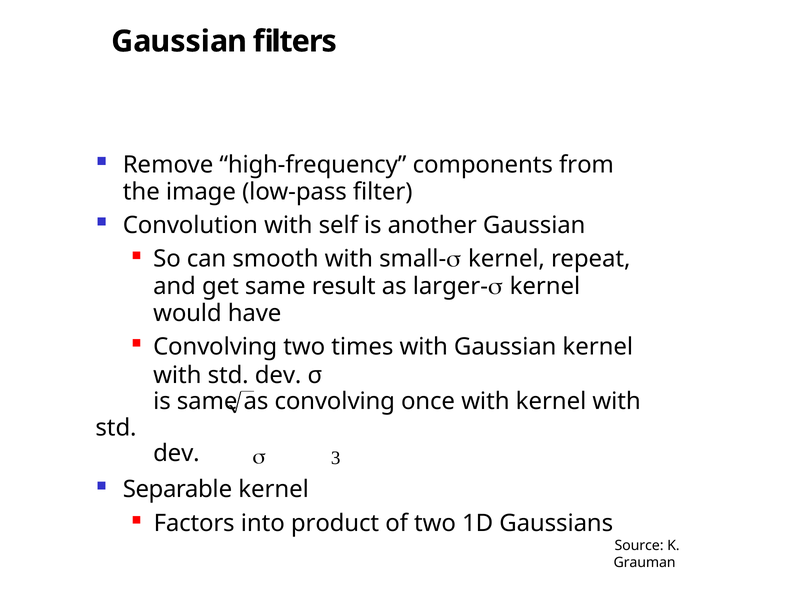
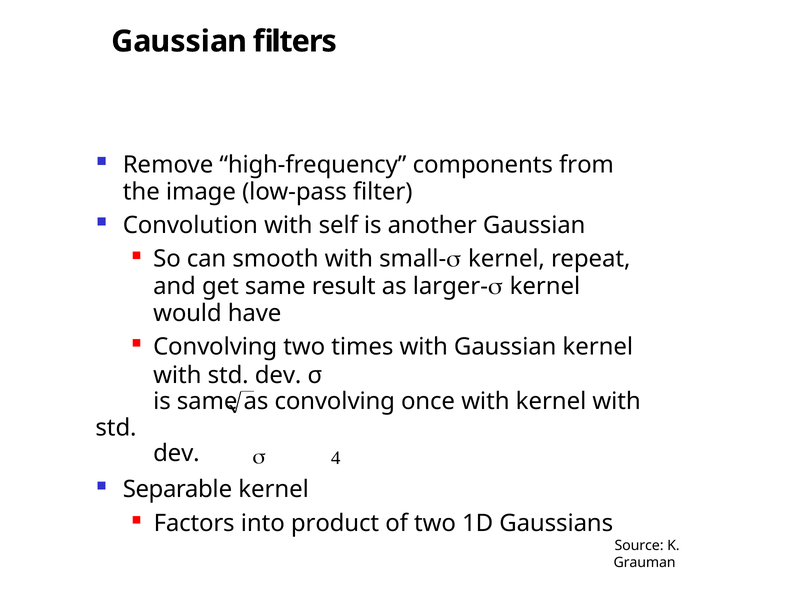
3: 3 -> 4 (336, 458)
